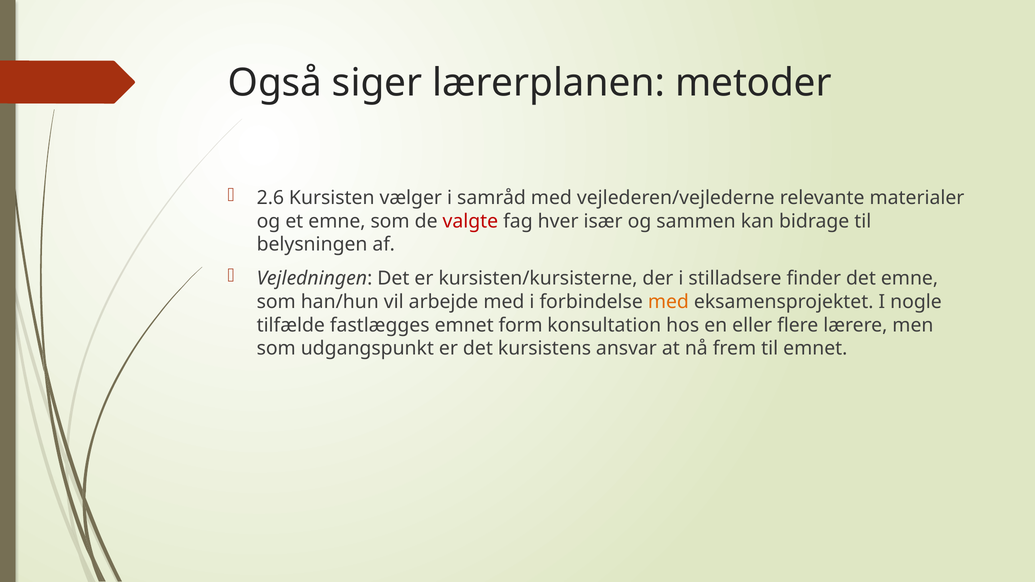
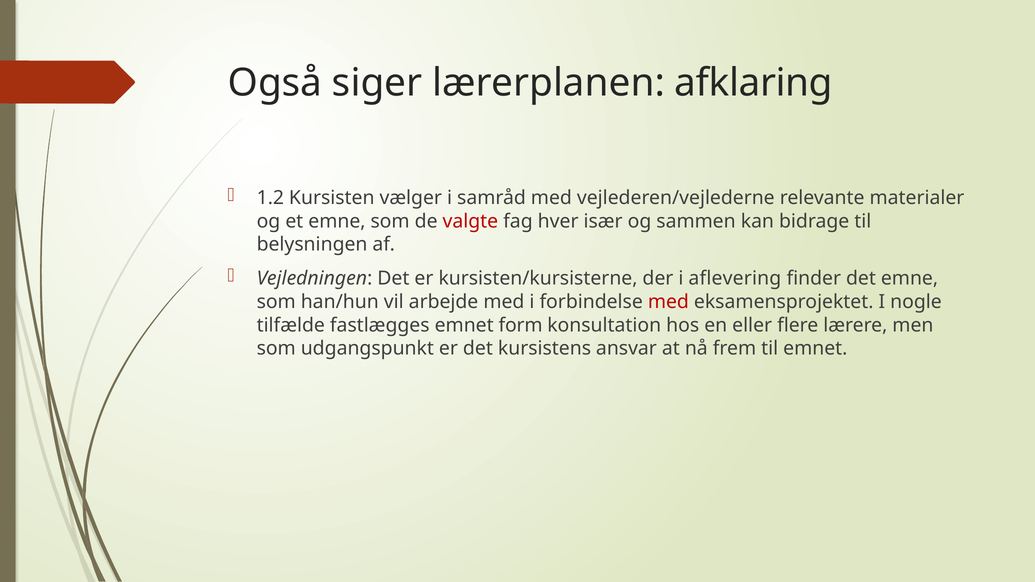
metoder: metoder -> afklaring (754, 83)
2.6: 2.6 -> 1.2 (270, 198)
stilladsere: stilladsere -> aflevering (735, 279)
med colour: orange -> red (668, 302)
